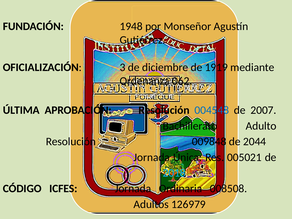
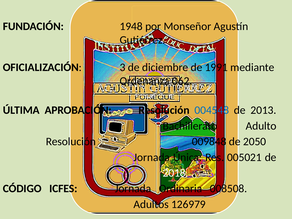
1919: 1919 -> 1991 (216, 67)
2007: 2007 -> 2013 (263, 110)
2044: 2044 -> 2050 (255, 142)
2018 colour: light blue -> white (174, 173)
